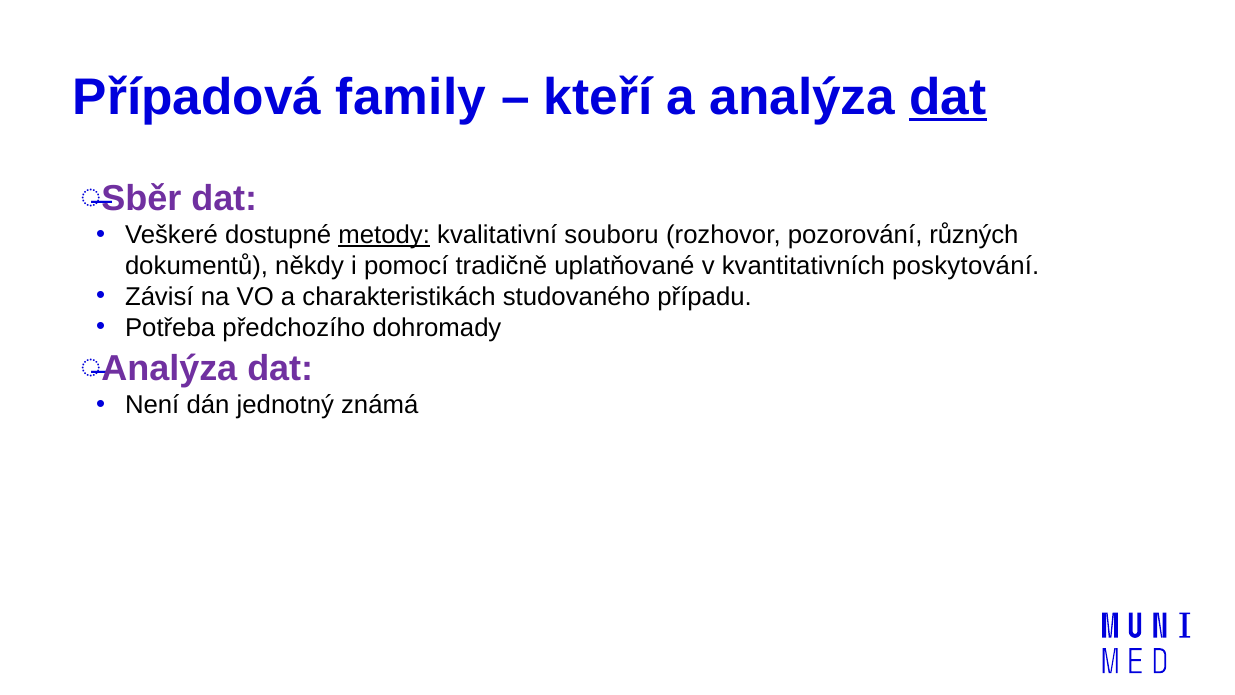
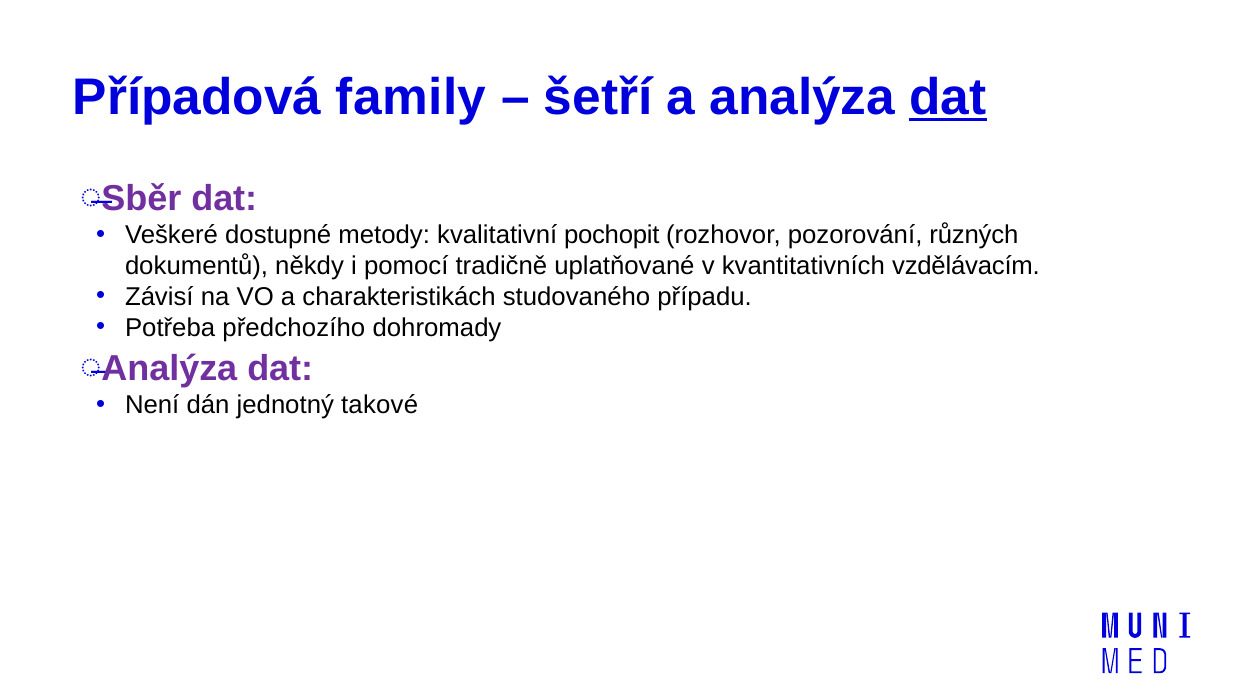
kteří: kteří -> šetří (598, 97)
metody underline: present -> none (384, 235)
souboru: souboru -> pochopit (612, 235)
poskytování: poskytování -> vzdělávacím (966, 266)
známá: známá -> takové (380, 405)
